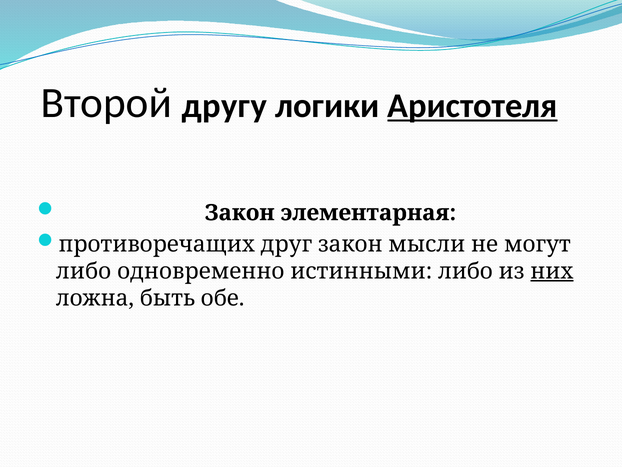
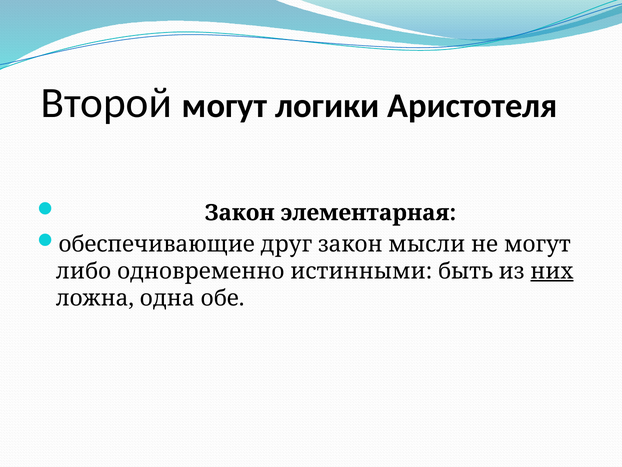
Второй другу: другу -> могут (225, 106)
Аристотеля underline: present -> none (473, 106)
противоречащих: противоречащих -> обеспечивающие (157, 244)
истинными либо: либо -> быть (466, 271)
быть: быть -> одна (167, 298)
